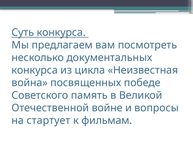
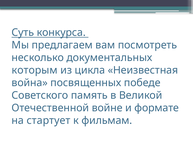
конкурса: конкурса -> которым (35, 70)
вопросы: вопросы -> формате (157, 108)
